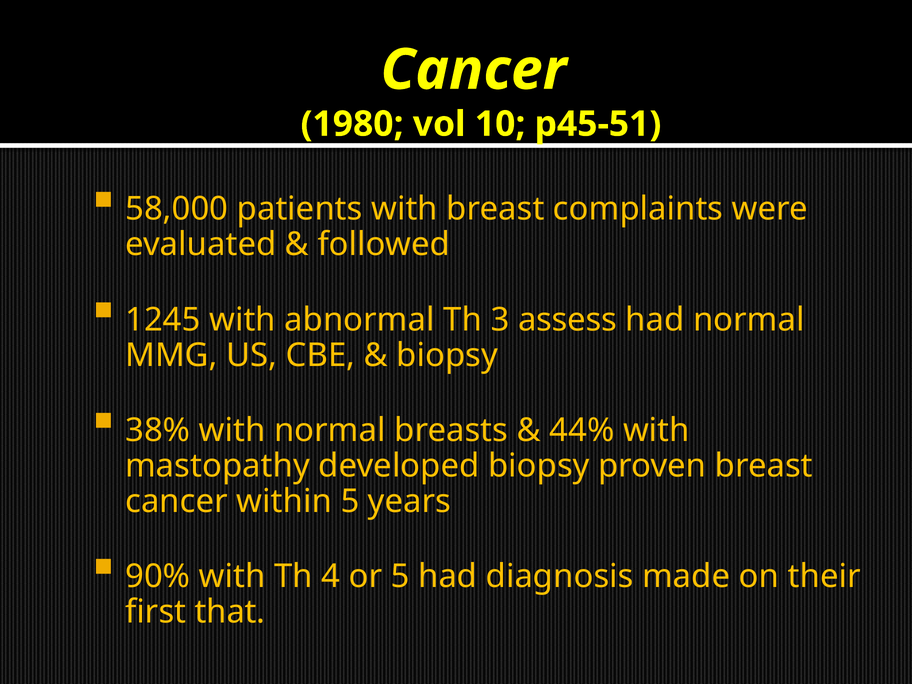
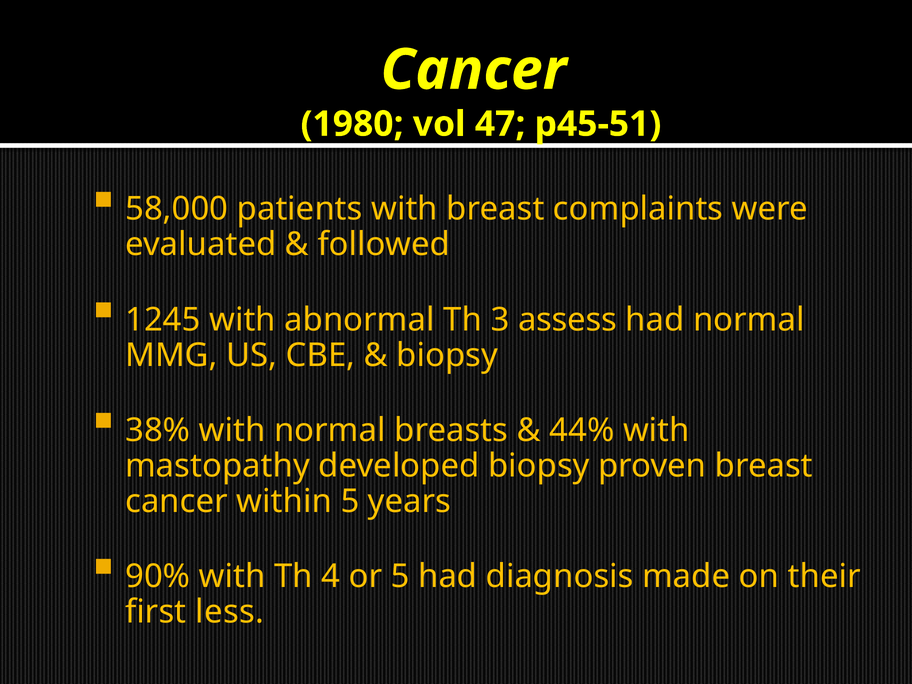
10: 10 -> 47 (500, 124)
that: that -> less (230, 612)
